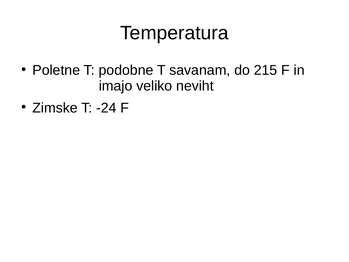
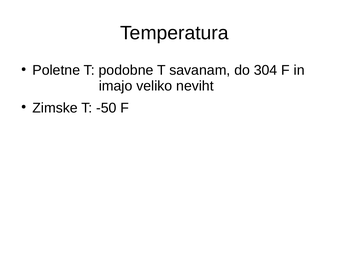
215: 215 -> 304 (266, 70)
-24: -24 -> -50 (106, 108)
